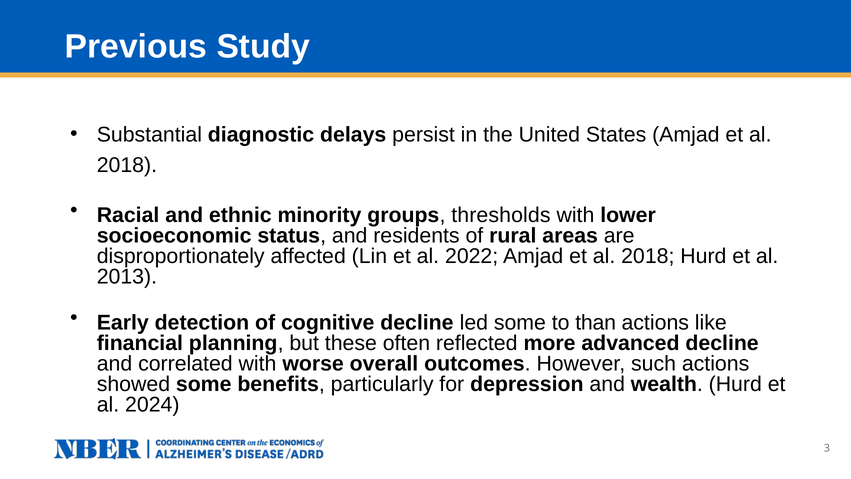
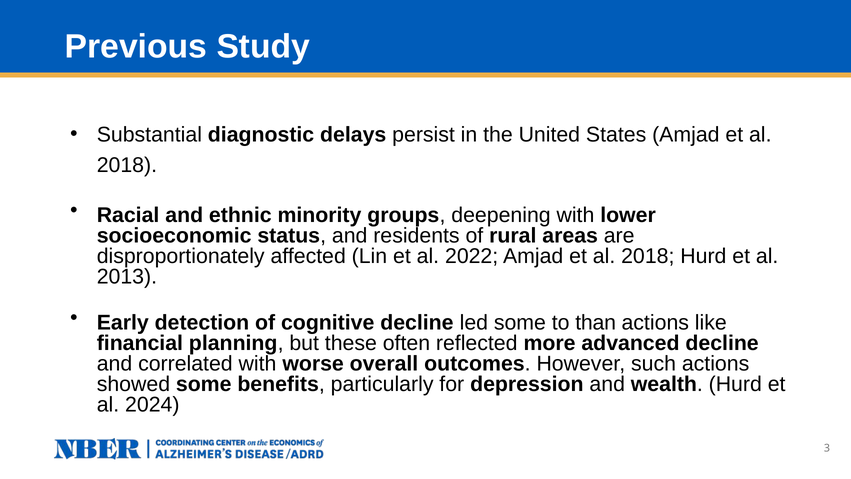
thresholds: thresholds -> deepening (501, 215)
